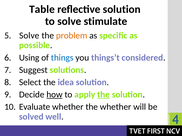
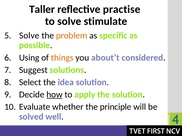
Table: Table -> Taller (42, 9)
reflective solution: solution -> practise (122, 9)
things colour: blue -> orange (62, 58)
things’t: things’t -> about’t (105, 58)
the underline: present -> none (104, 95)
the whether: whether -> principle (116, 107)
